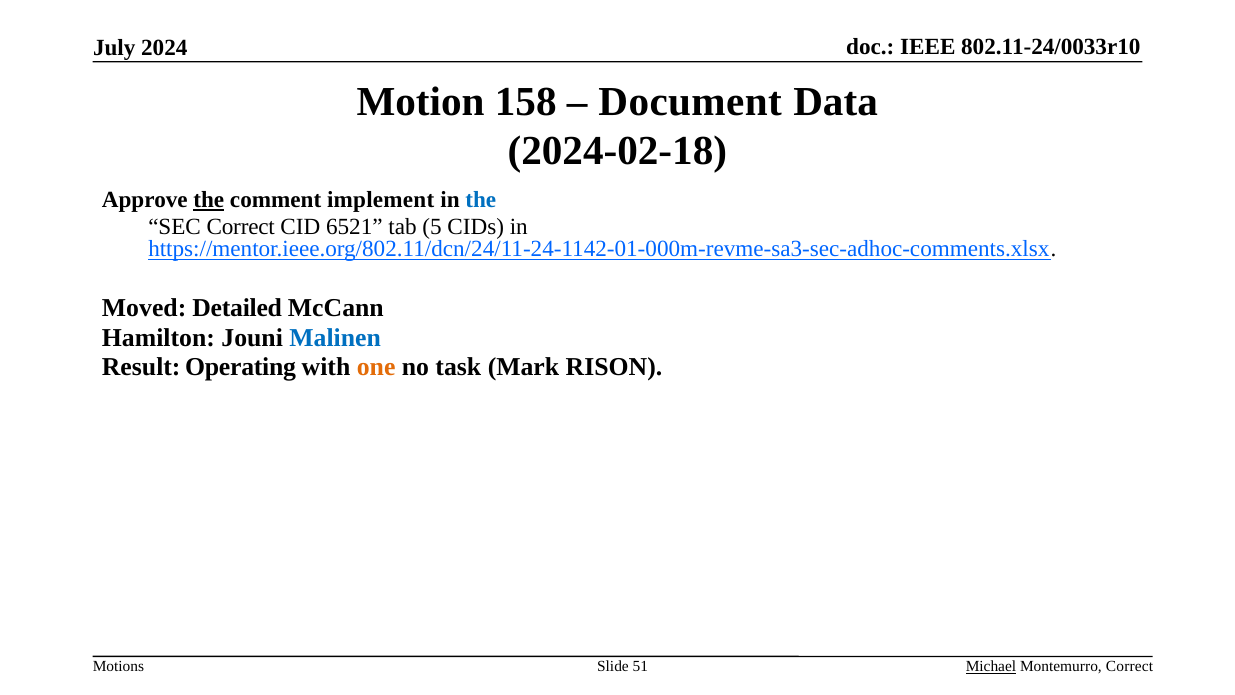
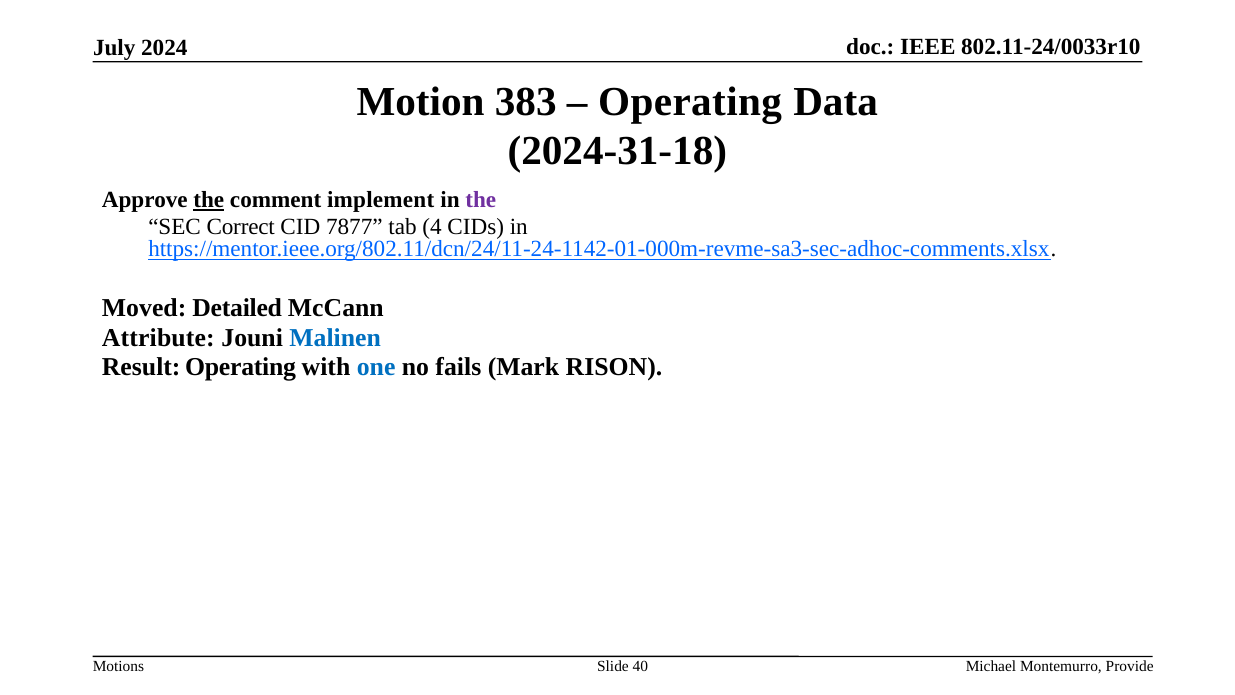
158: 158 -> 383 (526, 102)
Document: Document -> Operating (690, 102)
2024-02-18: 2024-02-18 -> 2024-31-18 (617, 151)
the colour: blue -> purple (481, 200)
6521: 6521 -> 7877 (354, 227)
5: 5 -> 4 (432, 227)
Hamilton: Hamilton -> Attribute (158, 337)
one colour: orange -> blue (376, 367)
task: task -> fails (458, 367)
51: 51 -> 40 (640, 666)
Michael underline: present -> none (991, 666)
Montemurro Correct: Correct -> Provide (1130, 666)
